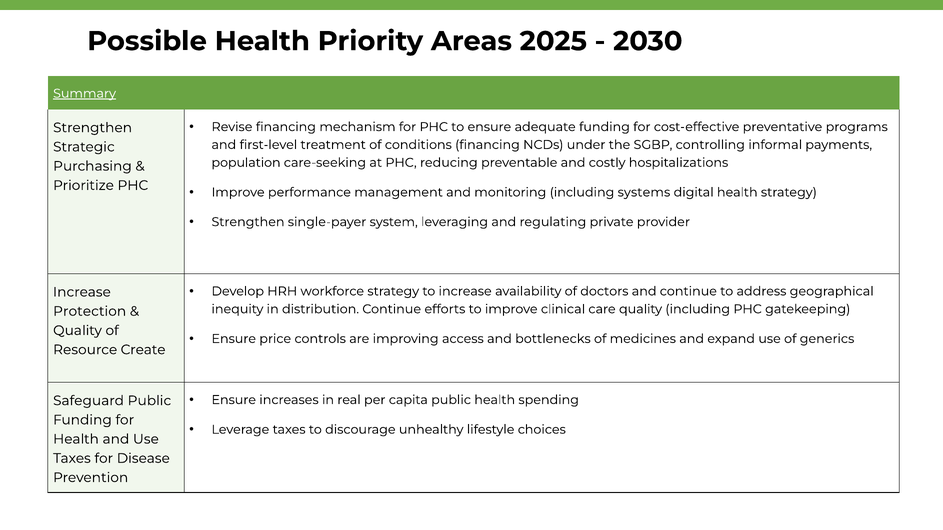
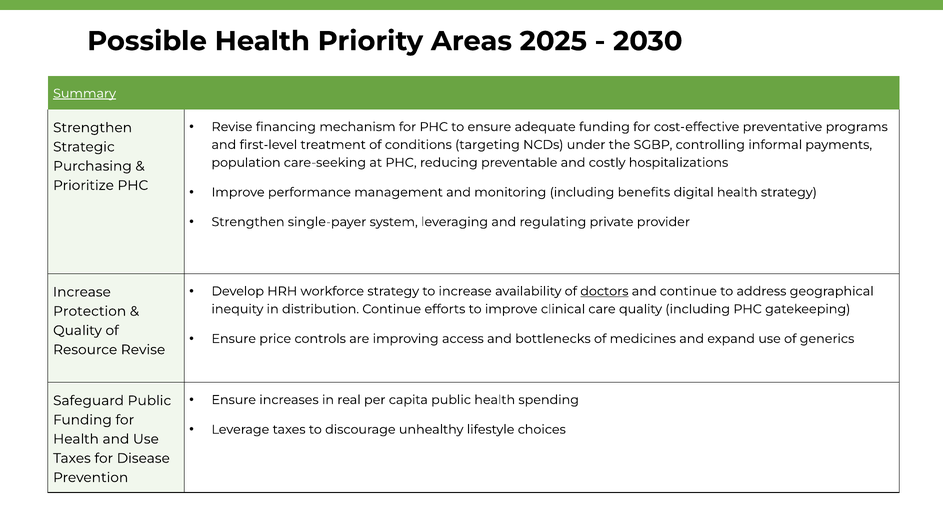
conditions financing: financing -> targeting (487, 145)
systems: systems -> benefits (644, 192)
doctors underline: none -> present (604, 291)
Resource Create: Create -> Revise (143, 350)
